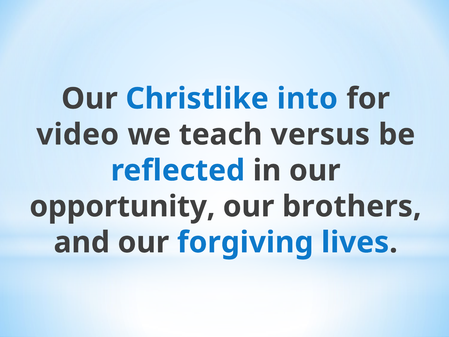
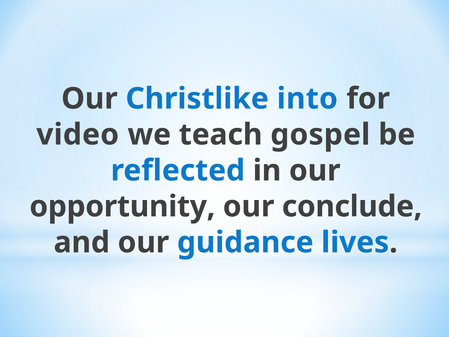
versus: versus -> gospel (320, 135)
brothers: brothers -> conclude (352, 206)
forgiving: forgiving -> guidance (245, 242)
